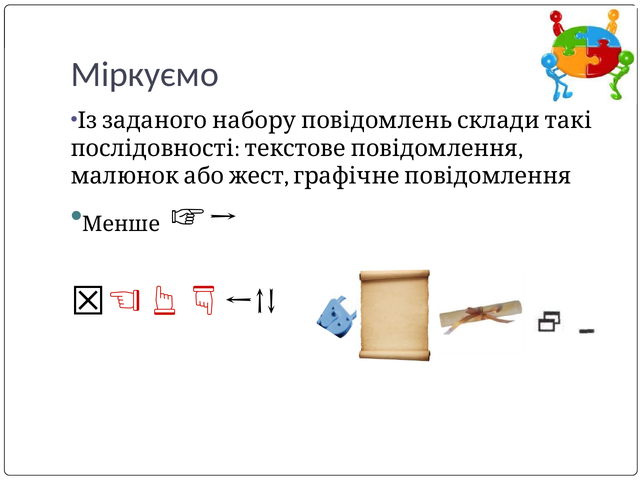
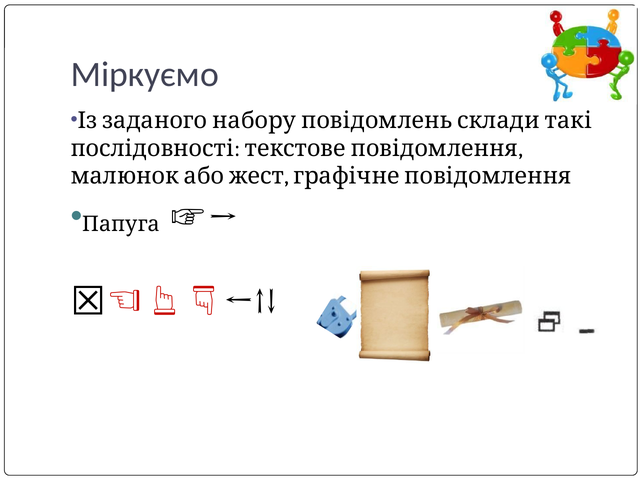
Менше: Менше -> Папуга (121, 224)
